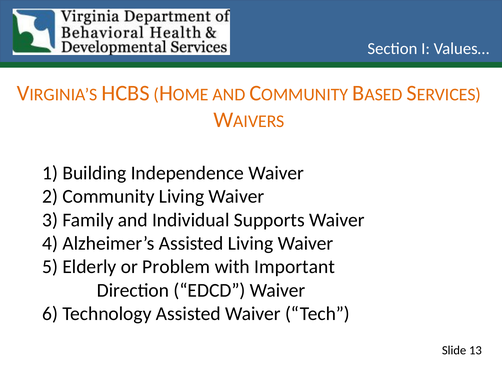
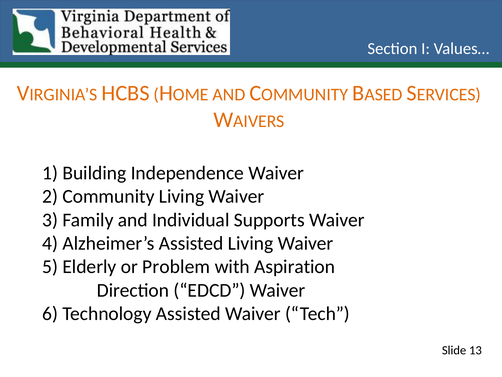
Important: Important -> Aspiration (295, 266)
